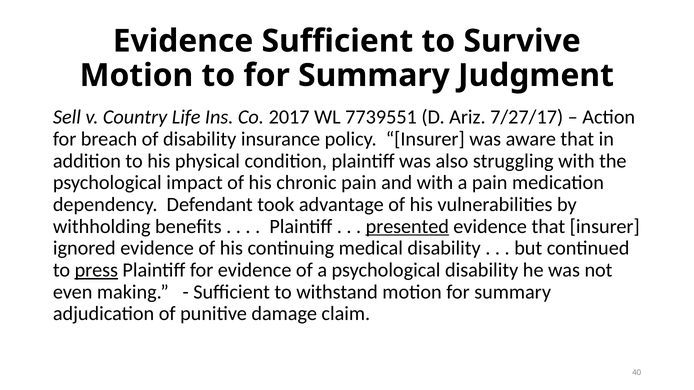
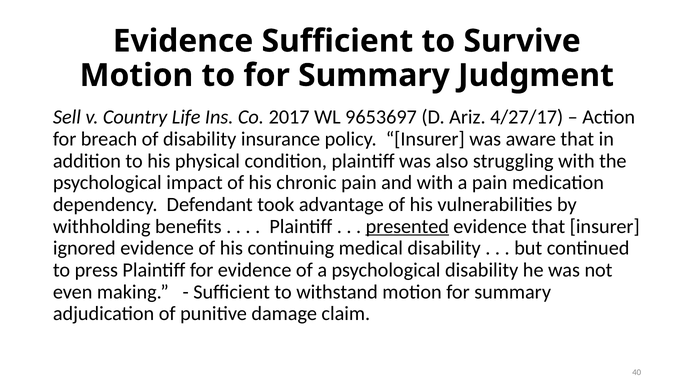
7739551: 7739551 -> 9653697 (381, 117)
7/27/17: 7/27/17 -> 4/27/17 (527, 117)
press underline: present -> none (96, 270)
